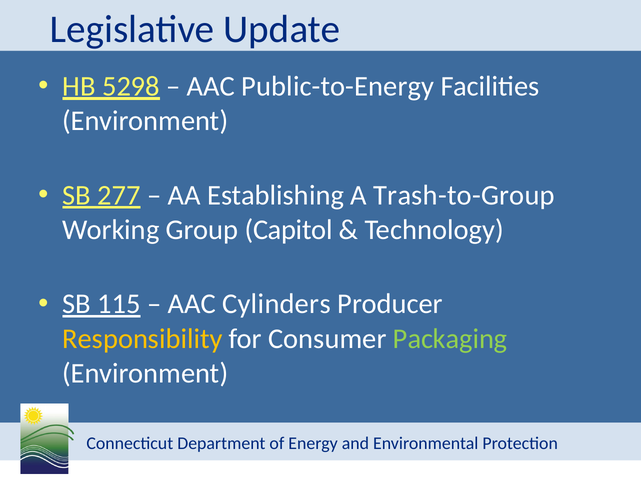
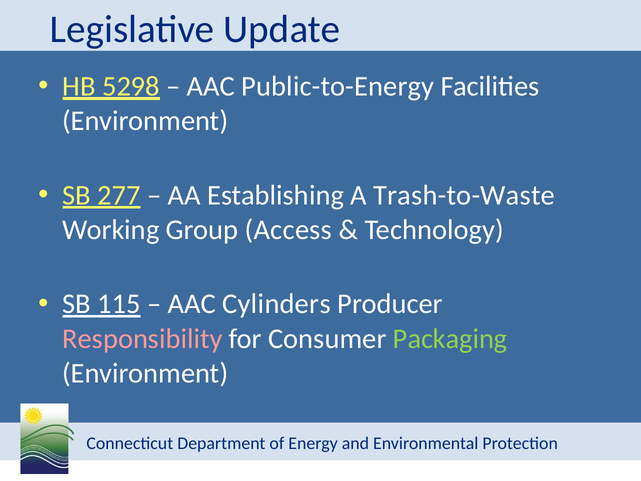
Trash-to-Group: Trash-to-Group -> Trash-to-Waste (464, 195)
Capitol: Capitol -> Access (288, 230)
Responsibility colour: yellow -> pink (142, 339)
